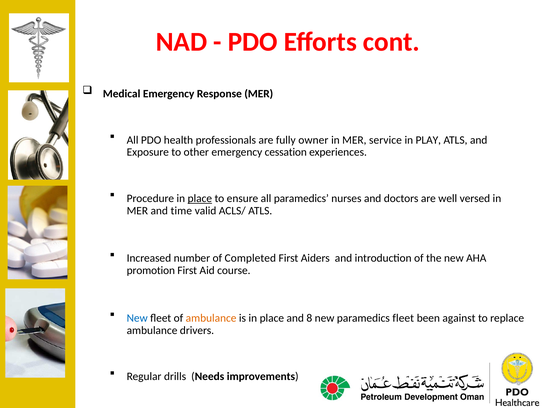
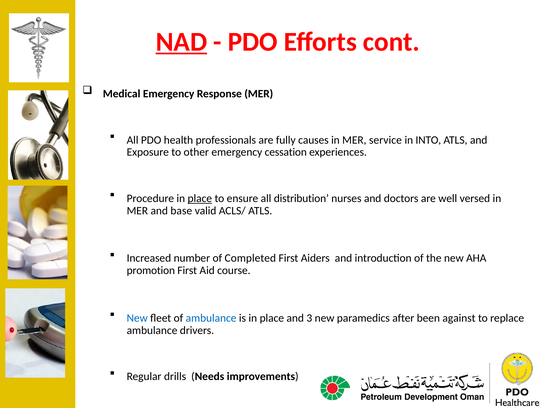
NAD underline: none -> present (181, 42)
owner: owner -> causes (313, 140)
PLAY: PLAY -> INTO (428, 140)
all paramedics: paramedics -> distribution (301, 198)
time: time -> base (181, 211)
ambulance colour: orange -> blue (211, 318)
8: 8 -> 3 (309, 318)
paramedics fleet: fleet -> after (403, 318)
